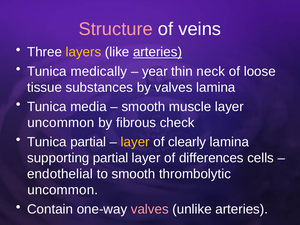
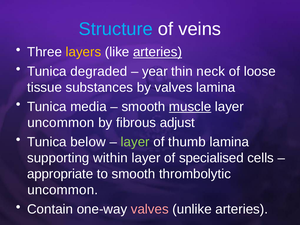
Structure colour: pink -> light blue (116, 29)
medically: medically -> degraded (99, 71)
muscle underline: none -> present (190, 107)
check: check -> adjust (177, 123)
Tunica partial: partial -> below (88, 142)
layer colour: yellow -> light green (135, 142)
clearly: clearly -> thumb (187, 142)
supporting partial: partial -> within (110, 158)
differences: differences -> specialised (211, 158)
endothelial: endothelial -> appropriate (60, 174)
